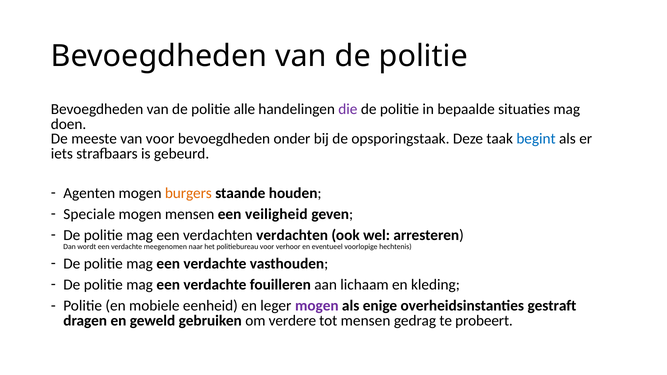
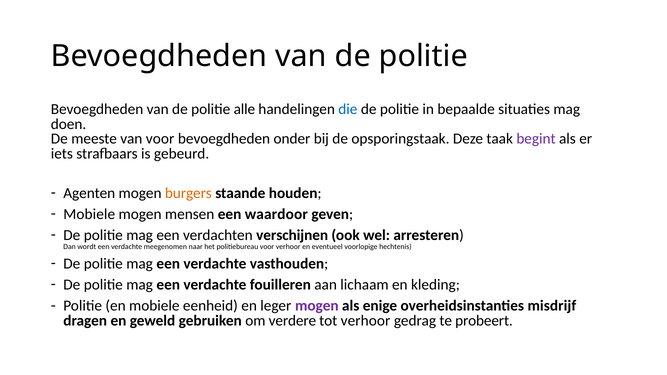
die colour: purple -> blue (348, 109)
begint colour: blue -> purple (536, 139)
Speciale: Speciale -> Mobiele (89, 214)
veiligheid: veiligheid -> waardoor (276, 214)
verdachten verdachten: verdachten -> verschijnen (292, 235)
gestraft: gestraft -> misdrijf (552, 306)
tot mensen: mensen -> verhoor (366, 321)
